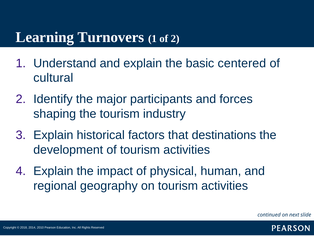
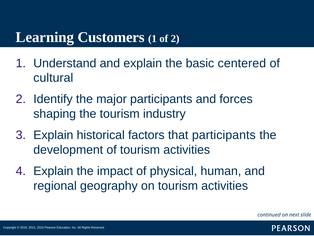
Turnovers: Turnovers -> Customers (111, 37)
that destinations: destinations -> participants (224, 135)
